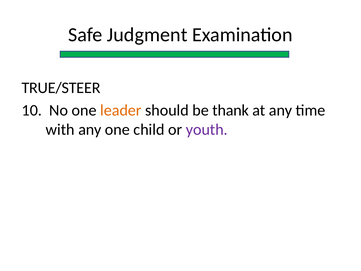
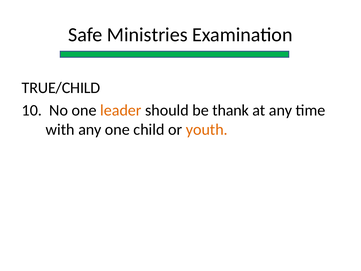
Judgment: Judgment -> Ministries (147, 35)
TRUE/STEER: TRUE/STEER -> TRUE/CHILD (61, 88)
youth colour: purple -> orange (207, 129)
